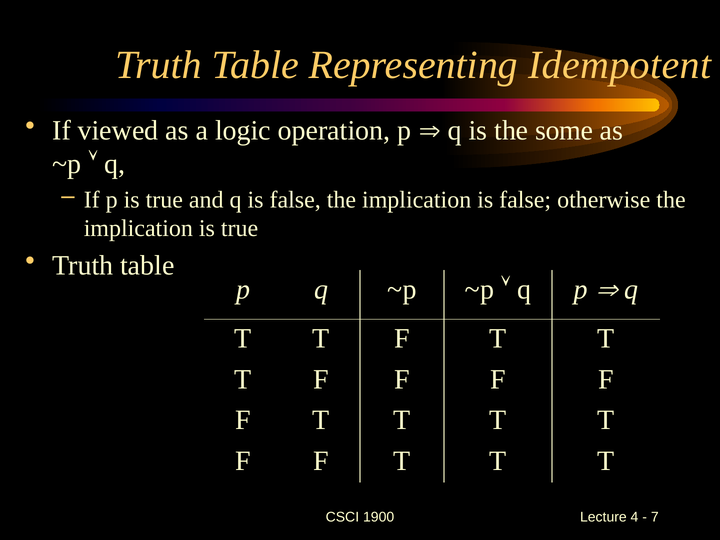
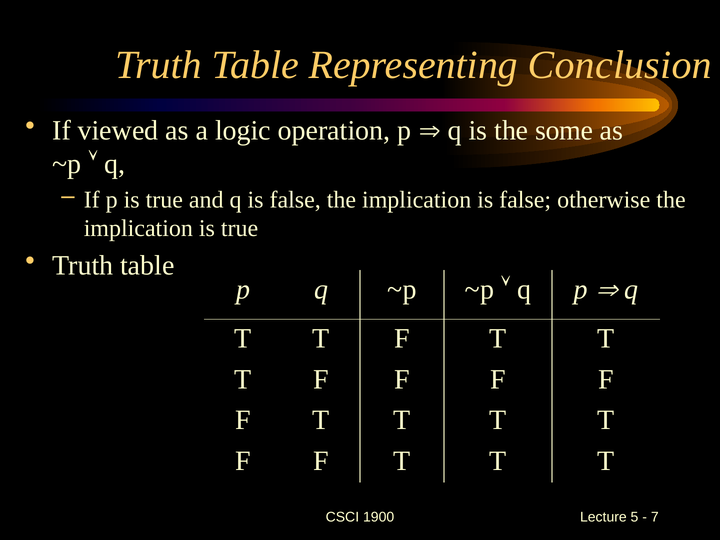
Idempotent: Idempotent -> Conclusion (620, 65)
4: 4 -> 5 (634, 517)
